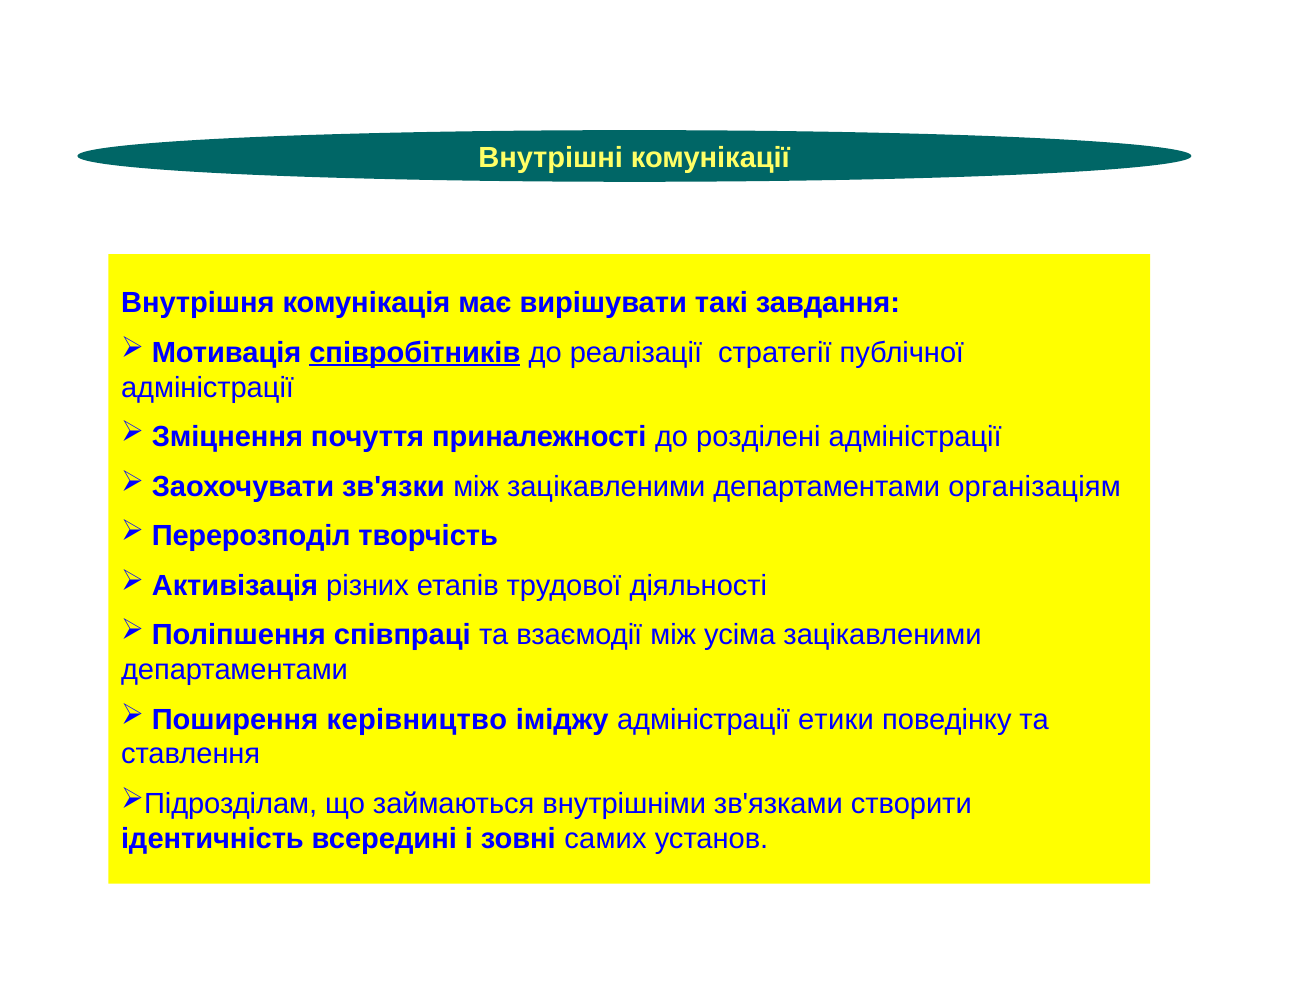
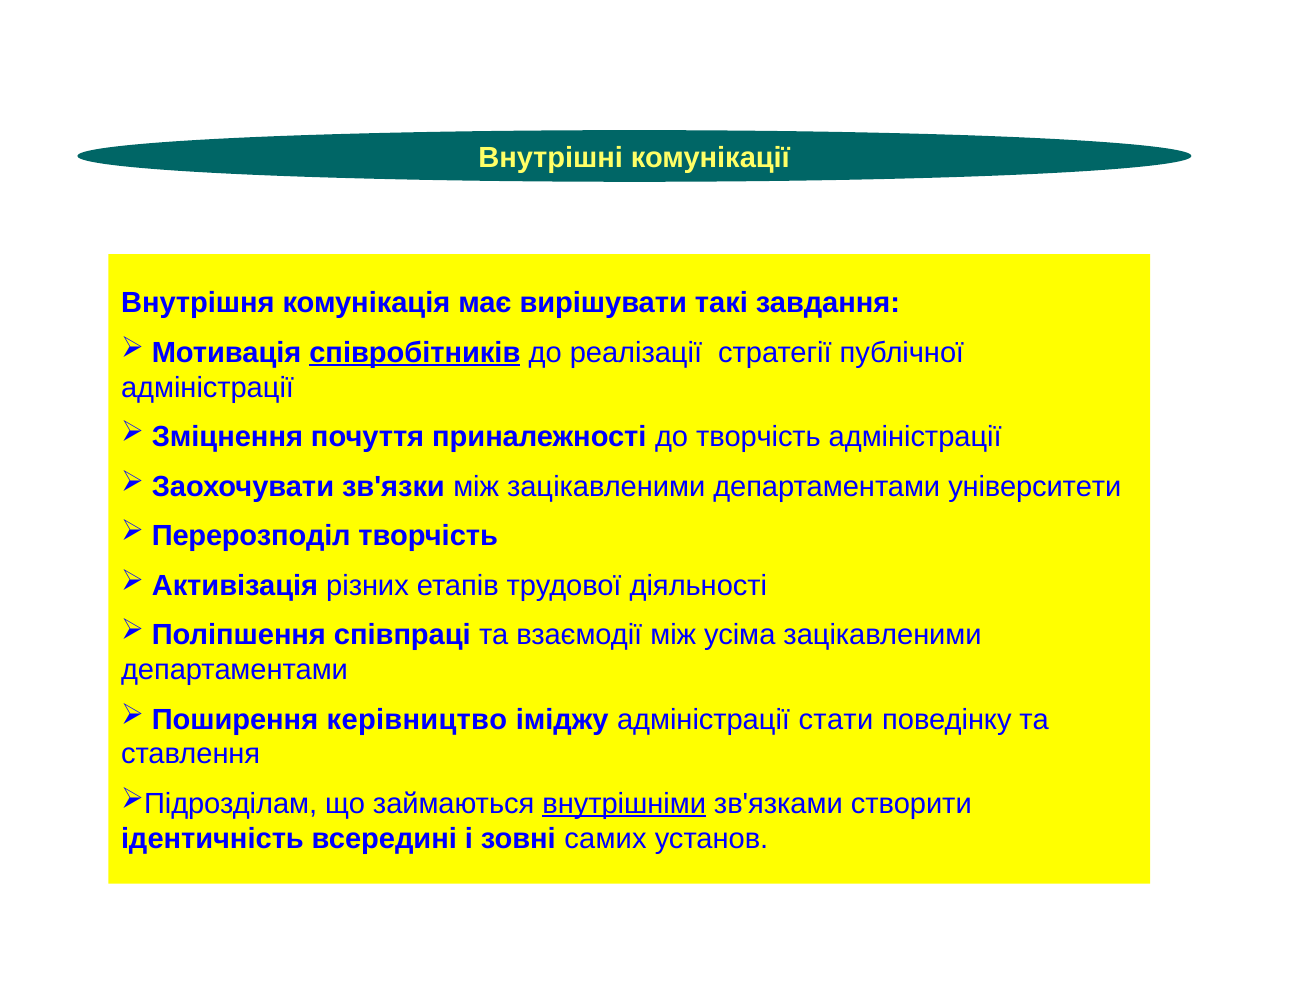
до розділені: розділені -> творчість (758, 437)
організаціям: організаціям -> університети (1035, 486)
етики: етики -> стати (836, 719)
внутрішніми underline: none -> present (624, 803)
